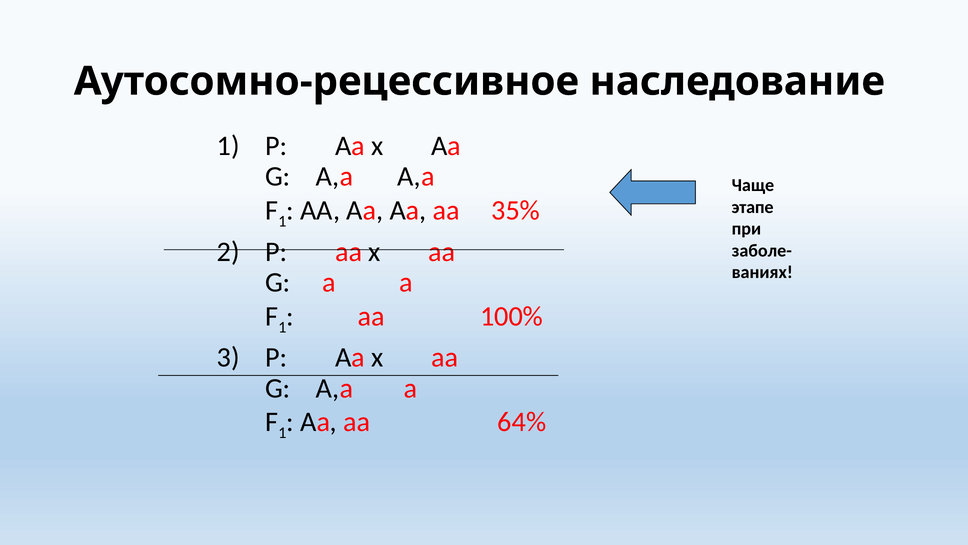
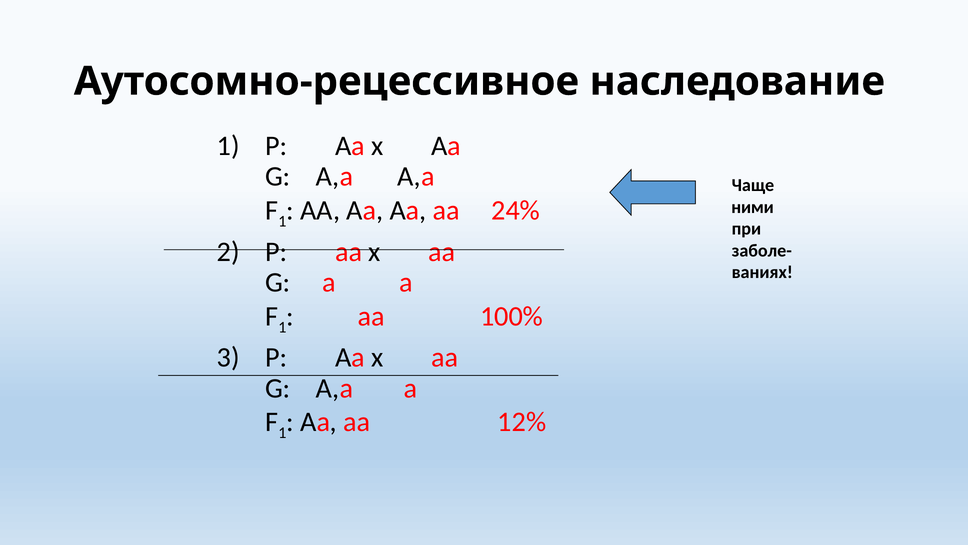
35%: 35% -> 24% (516, 210)
этапе: этапе -> ними (753, 207)
64%: 64% -> 12% (522, 422)
